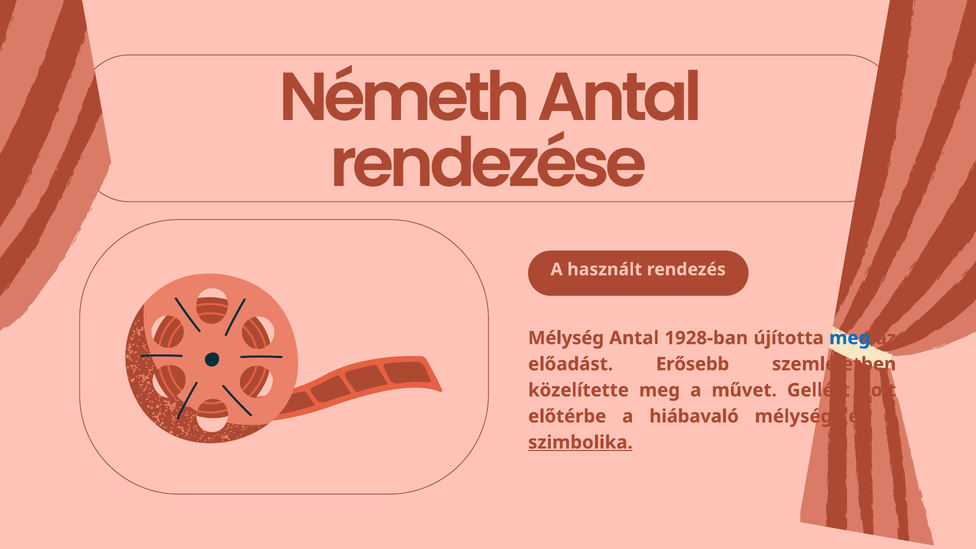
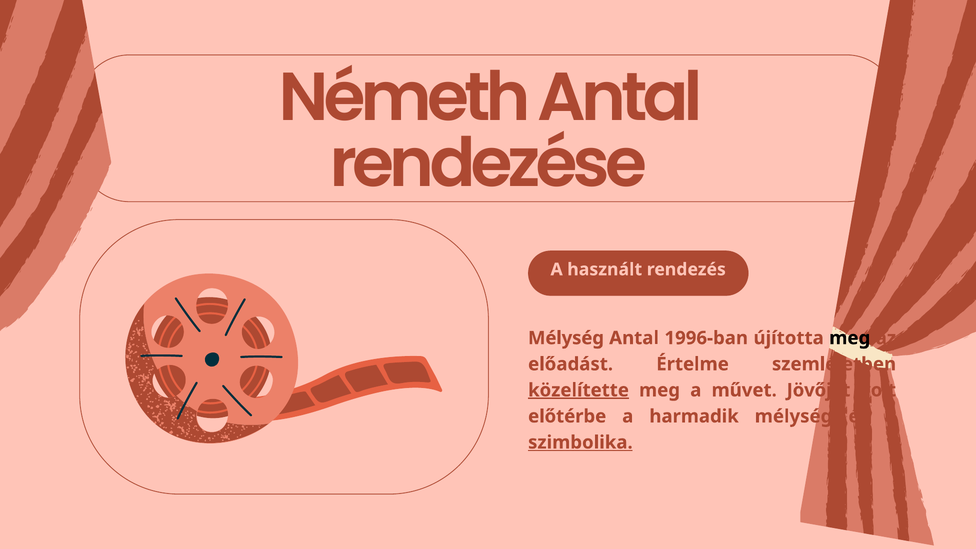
1928-ban: 1928-ban -> 1996-ban (706, 338)
meg colour: blue -> black (850, 338)
Erősebb: Erősebb -> Értelme (693, 364)
közelítette underline: none -> present (578, 390)
Gellért: Gellért -> Jövőjét (819, 390)
hiábavaló: hiábavaló -> harmadik (694, 416)
